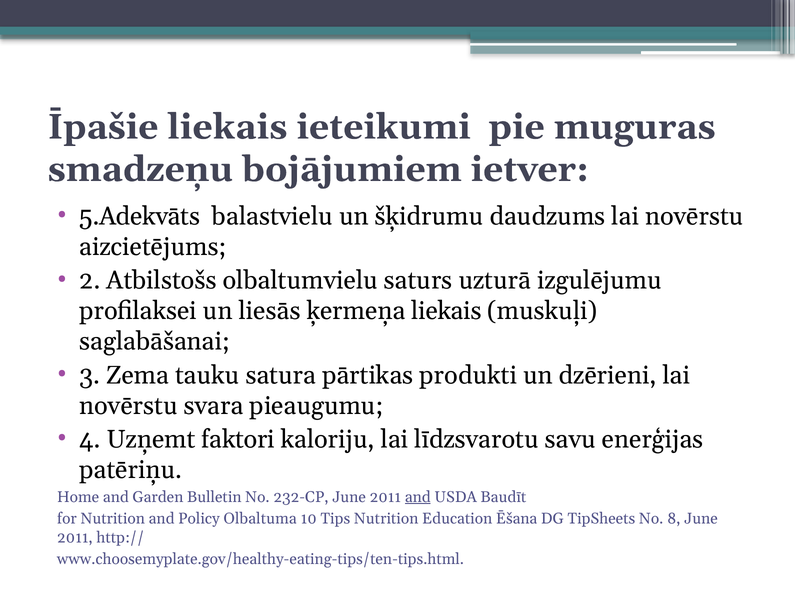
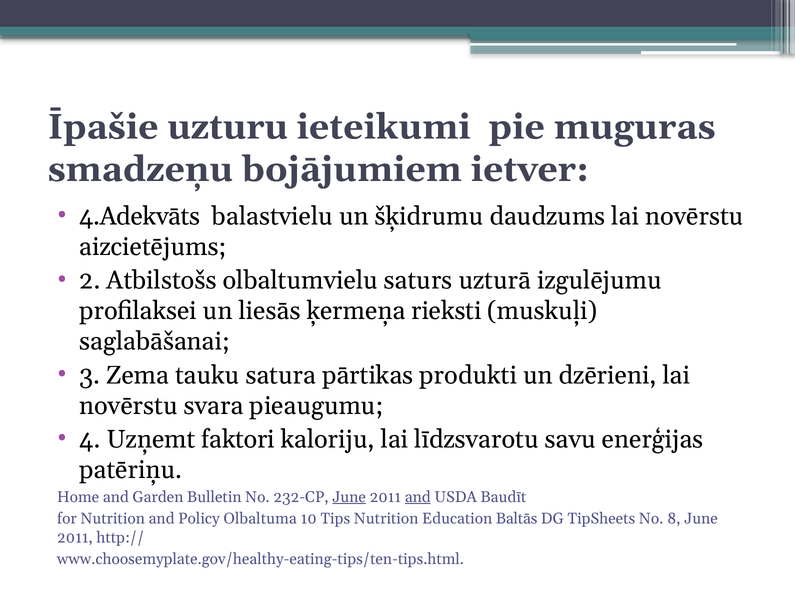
Īpašie liekais: liekais -> uzturu (228, 127)
5.Adekvāts: 5.Adekvāts -> 4.Adekvāts (140, 216)
ķermeņa liekais: liekais -> rieksti (446, 311)
June underline: none -> present (349, 497)
Ēšana: Ēšana -> Baltās (517, 519)
